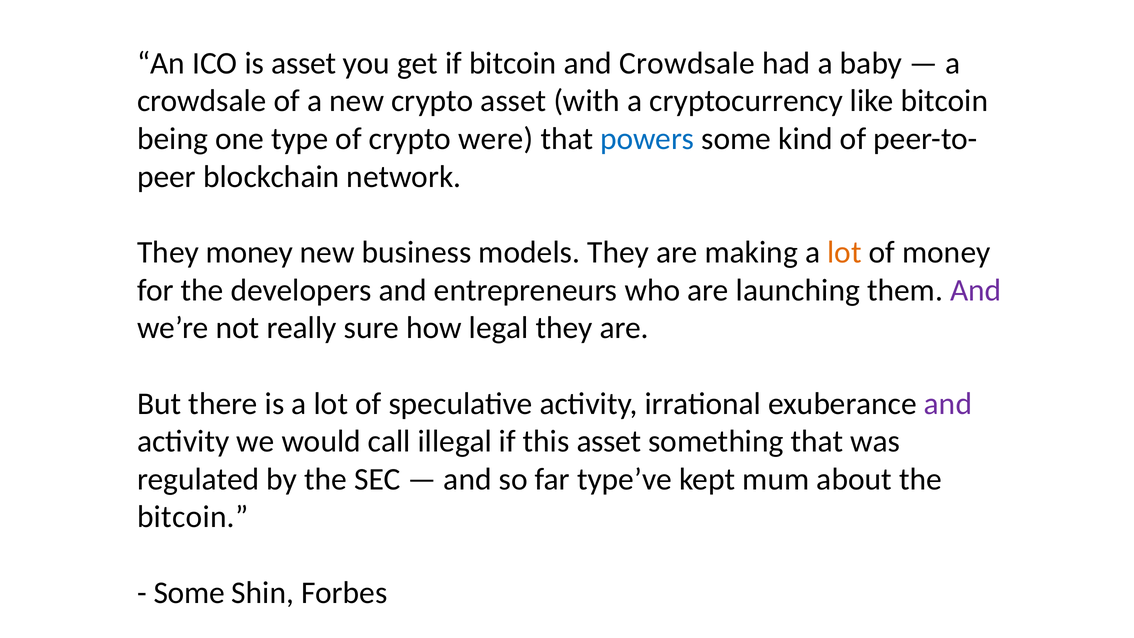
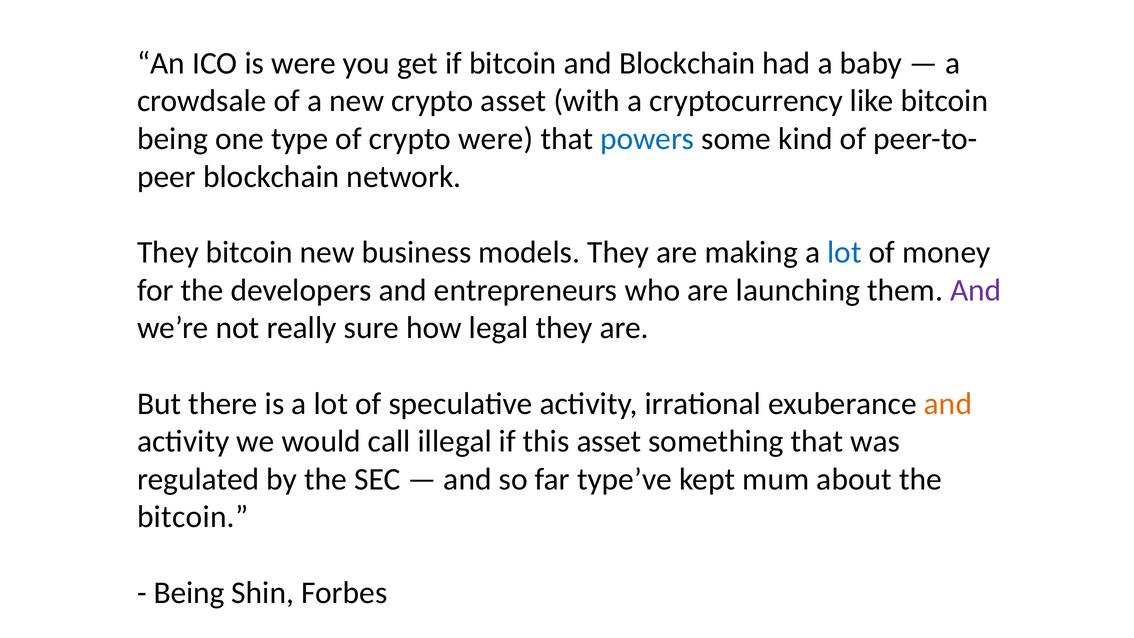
is asset: asset -> were (304, 63)
and Crowdsale: Crowdsale -> Blockchain (687, 63)
They money: money -> bitcoin (249, 252)
lot colour: orange -> blue (844, 252)
and colour: purple -> orange (948, 404)
Some: Some -> Being (189, 593)
